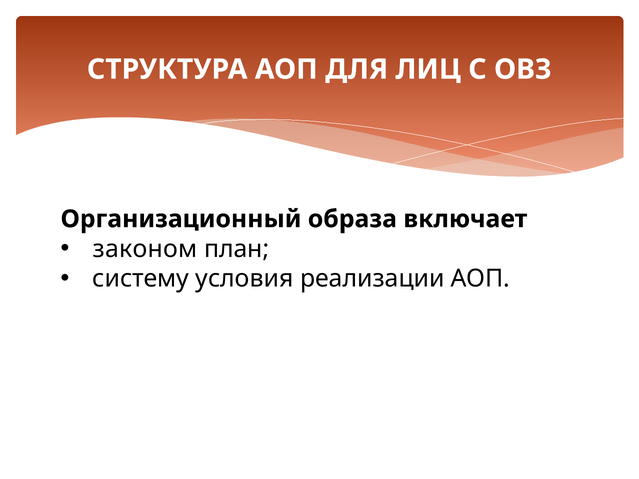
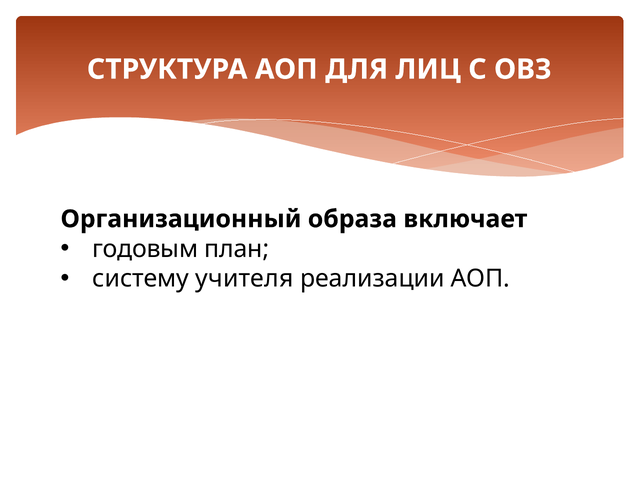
законом: законом -> годовым (145, 249)
условия: условия -> учителя (244, 279)
